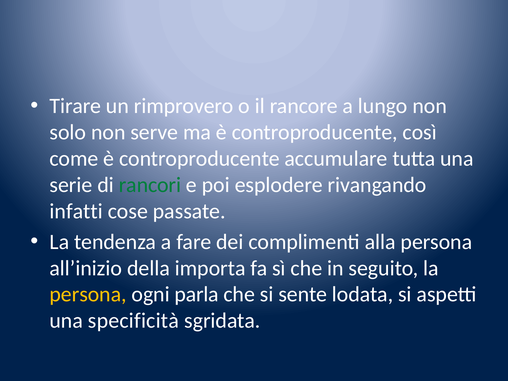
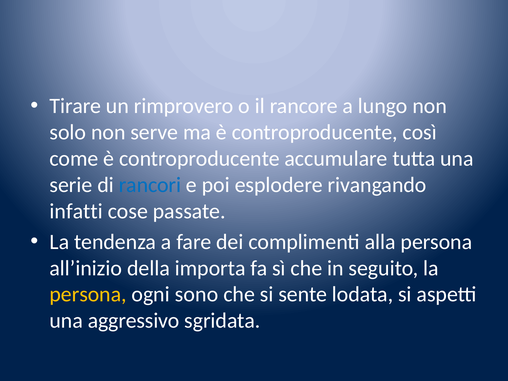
rancori colour: green -> blue (150, 185)
parla: parla -> sono (196, 294)
specificità: specificità -> aggressivo (134, 321)
